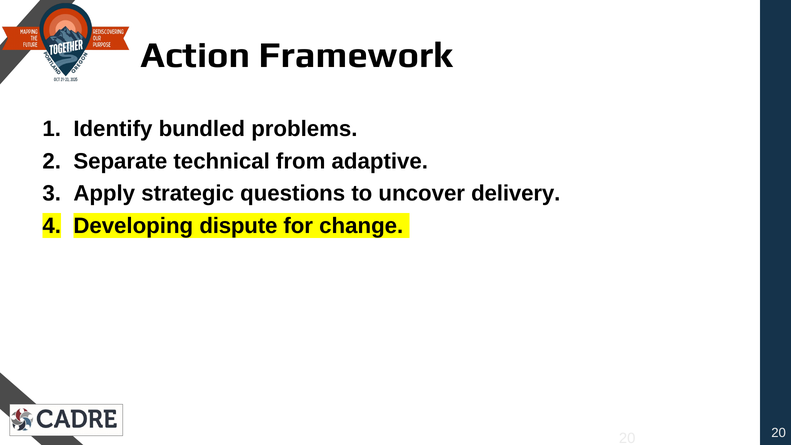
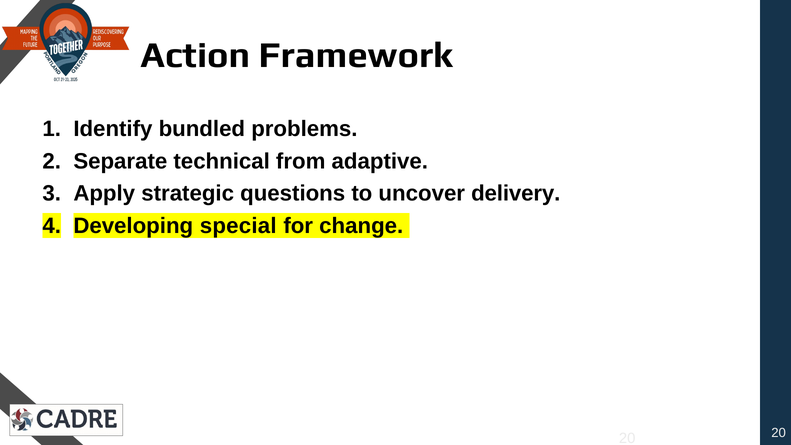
dispute: dispute -> special (238, 226)
